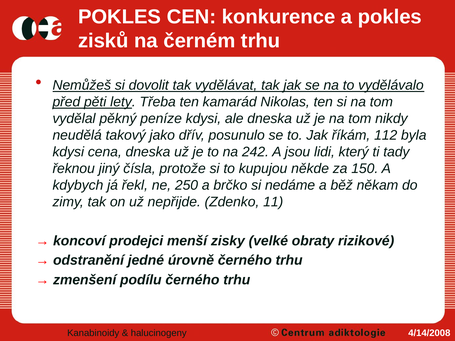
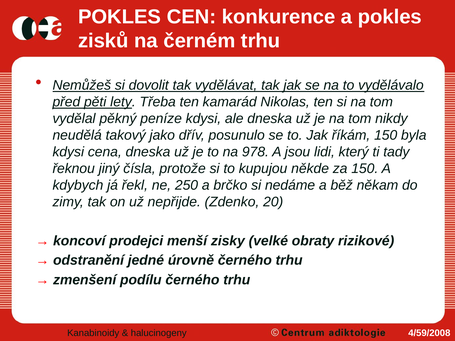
říkám 112: 112 -> 150 (386, 135)
242: 242 -> 978 (255, 152)
11: 11 -> 20 (273, 202)
4/14/2008: 4/14/2008 -> 4/59/2008 (429, 333)
